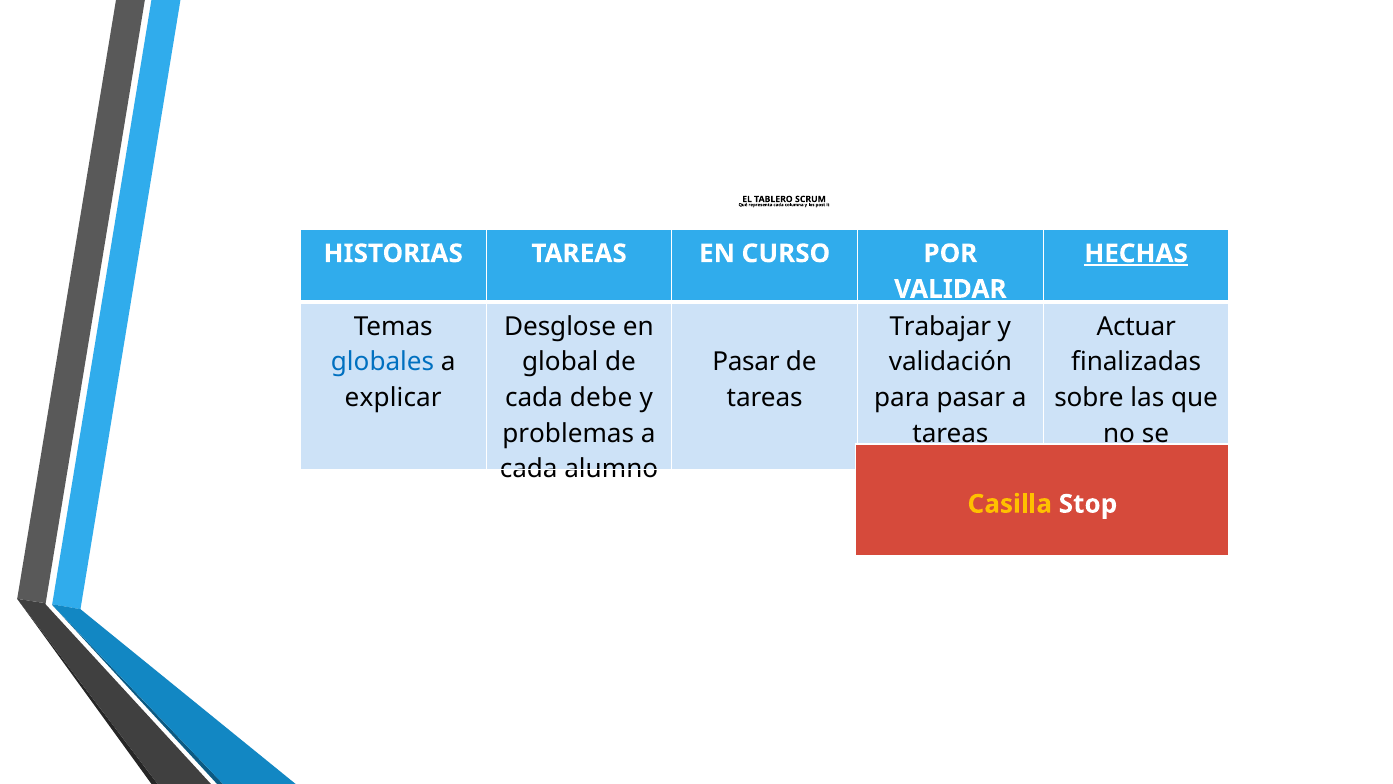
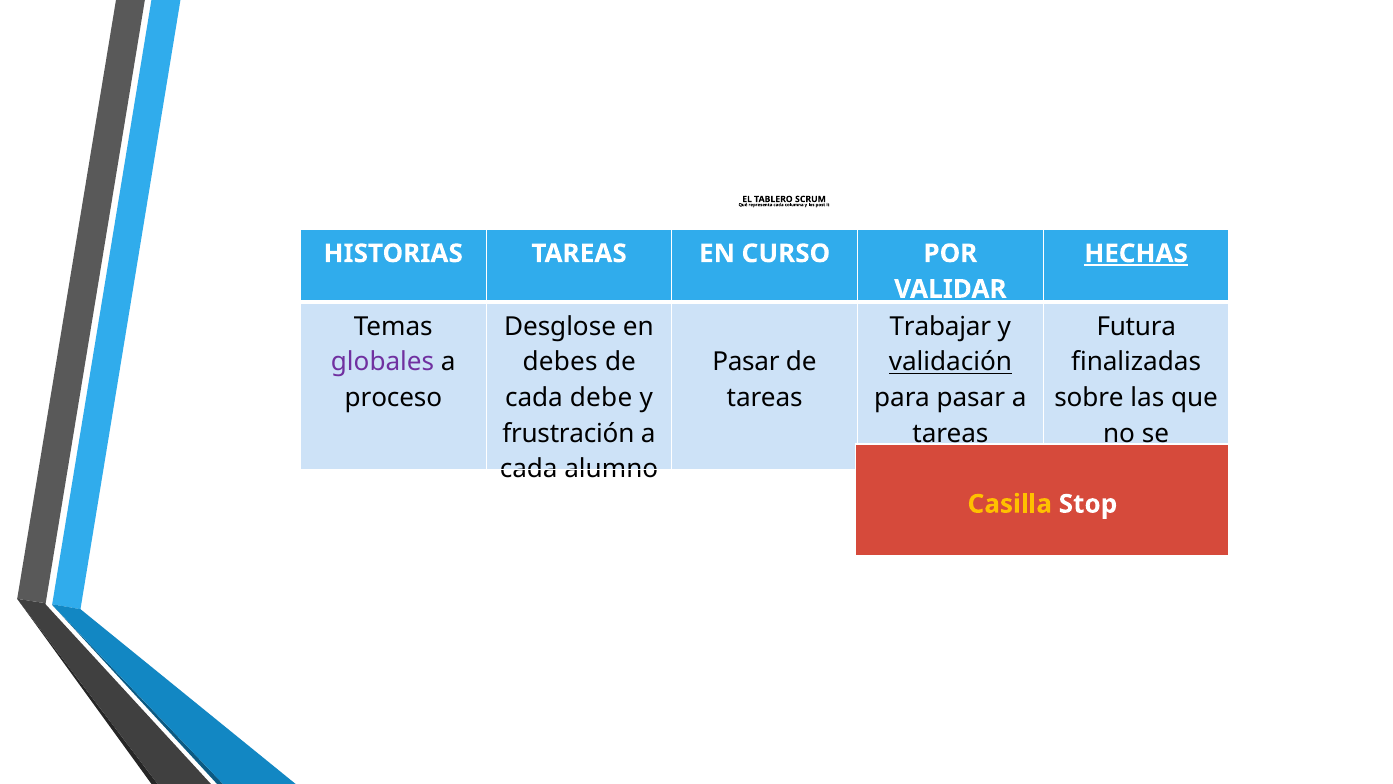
Actuar: Actuar -> Futura (1136, 327)
globales colour: blue -> purple (383, 362)
global: global -> debes (560, 362)
validación underline: none -> present (950, 362)
explicar: explicar -> proceso (393, 398)
problemas: problemas -> frustración (568, 433)
